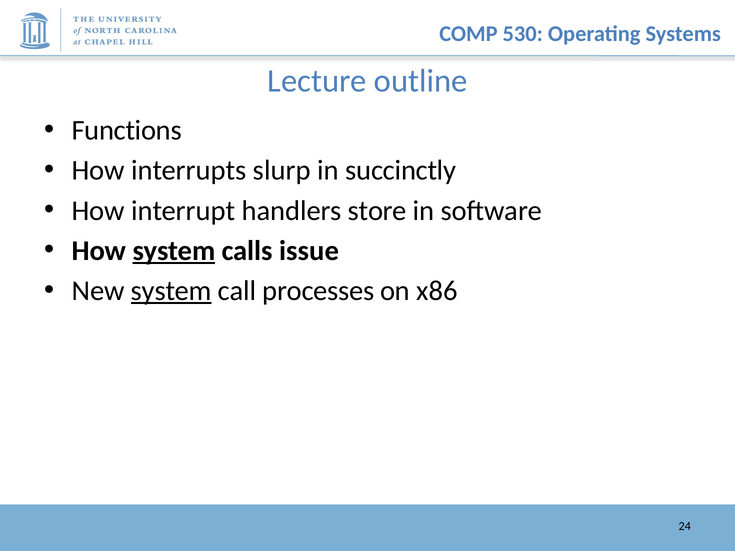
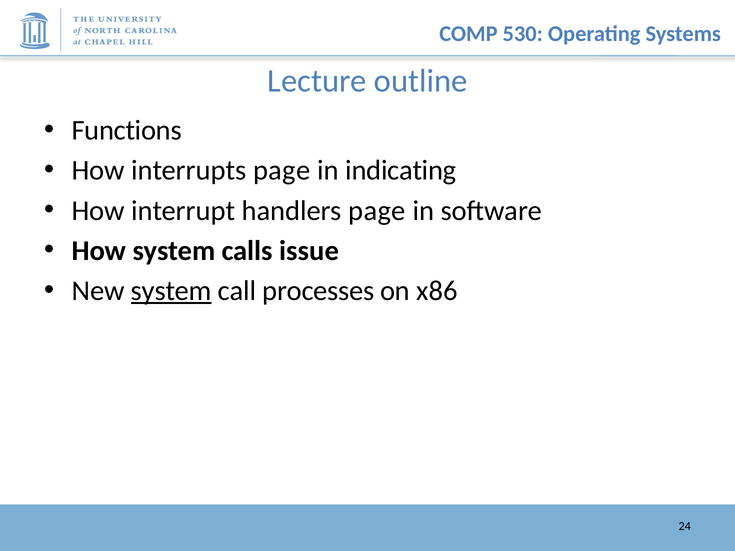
interrupts slurp: slurp -> page (282, 171)
succinctly: succinctly -> indicating (401, 171)
handlers store: store -> page (377, 211)
system underline: present -> none (174, 251)
